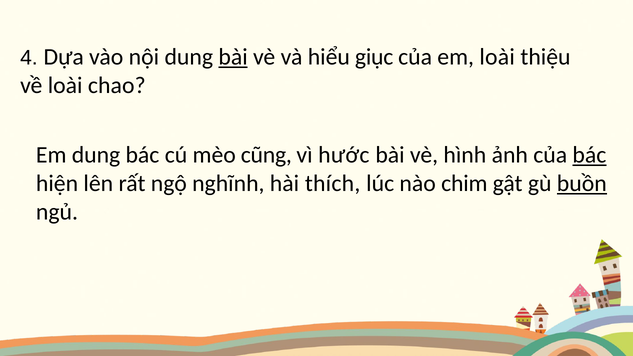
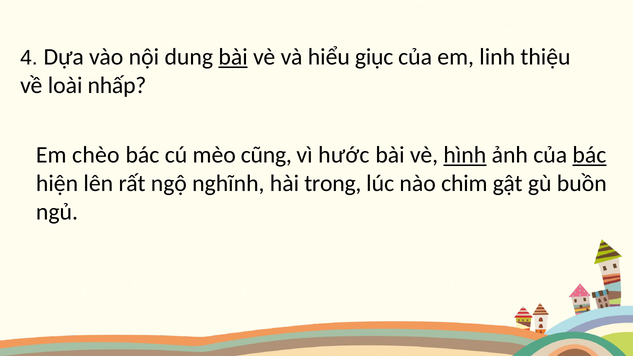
em loài: loài -> linh (497, 57)
chao: chao -> nhấp (117, 85)
Em dung: dung -> chèo (96, 155)
hình underline: none -> present (465, 155)
thích: thích -> trong (333, 184)
buồn underline: present -> none (582, 184)
